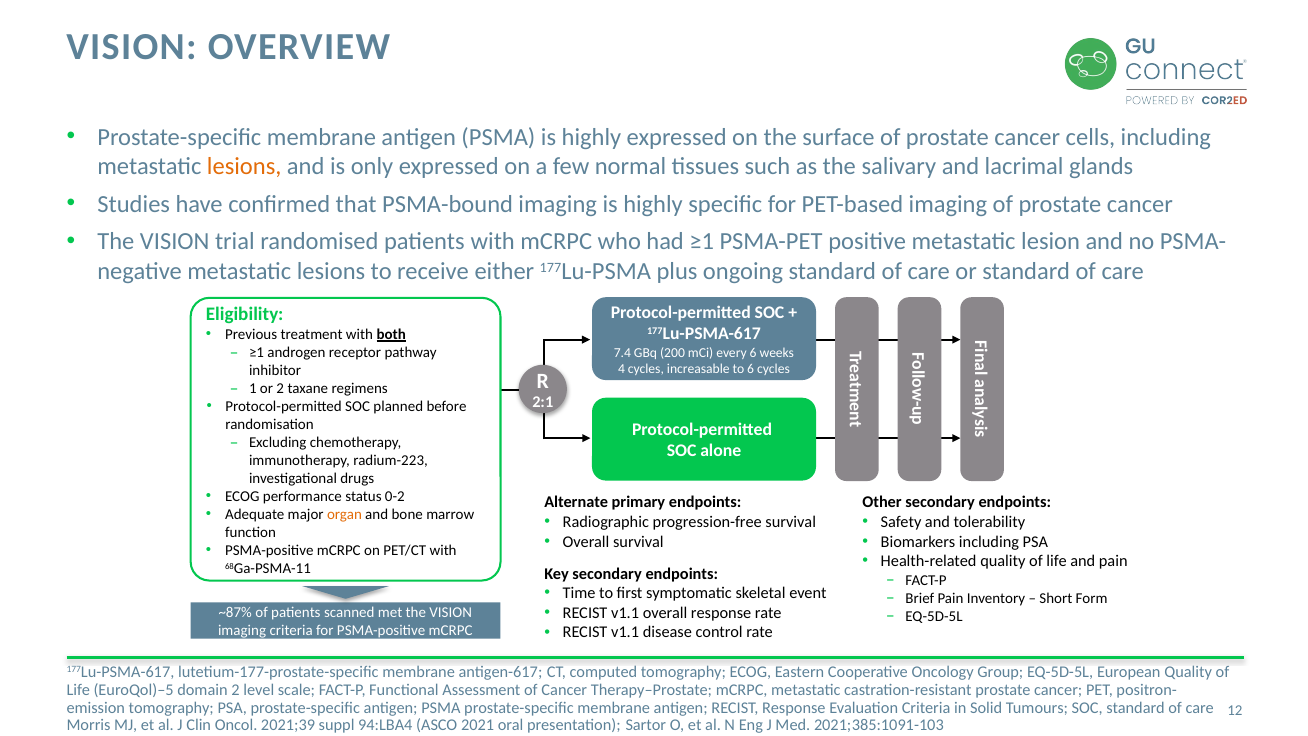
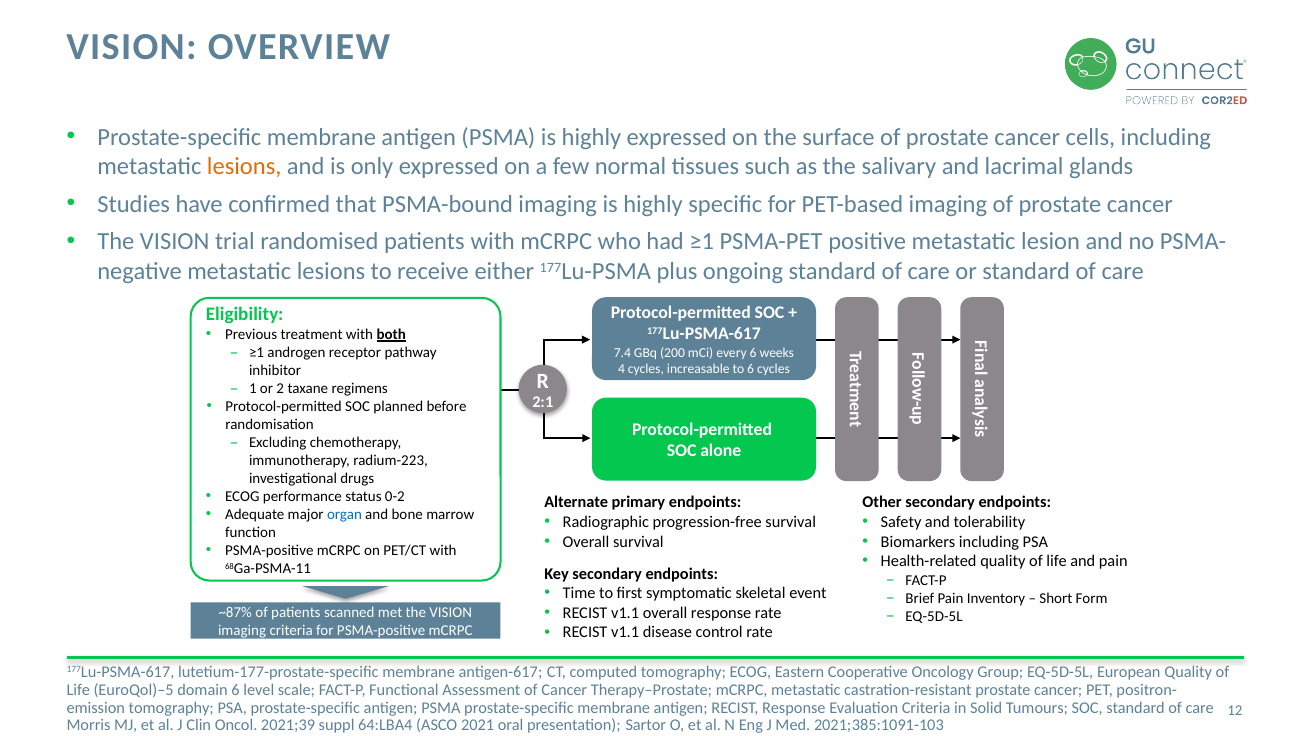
organ colour: orange -> blue (344, 514)
domain 2: 2 -> 6 (236, 690)
94:LBA4: 94:LBA4 -> 64:LBA4 (385, 725)
